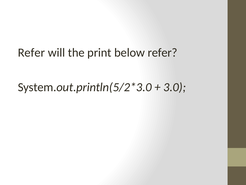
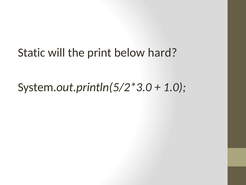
Refer: Refer -> Static (32, 53)
below refer: refer -> hard (162, 53)
3.0: 3.0 -> 1.0 (175, 87)
